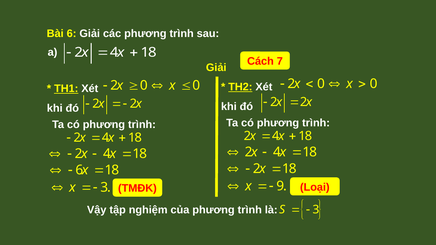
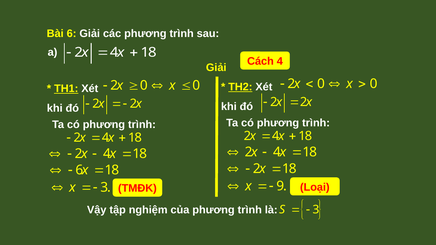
Cách 7: 7 -> 4 (280, 61)
